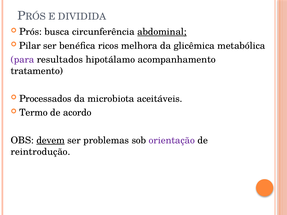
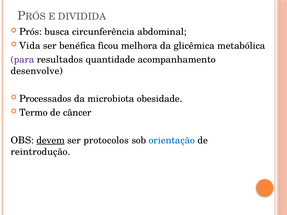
abdominal underline: present -> none (162, 32)
Pilar: Pilar -> Vida (30, 46)
ricos: ricos -> ficou (108, 46)
hipotálamo: hipotálamo -> quantidade (110, 60)
tratamento: tratamento -> desenvolve (37, 71)
aceitáveis: aceitáveis -> obesidade (160, 99)
acordo: acordo -> câncer (77, 113)
problemas: problemas -> protocolos (106, 140)
orientação colour: purple -> blue (172, 140)
